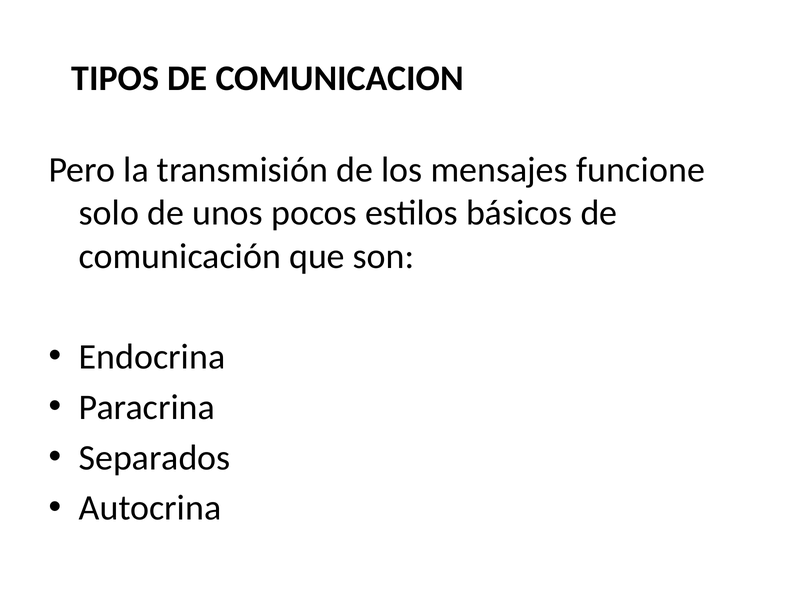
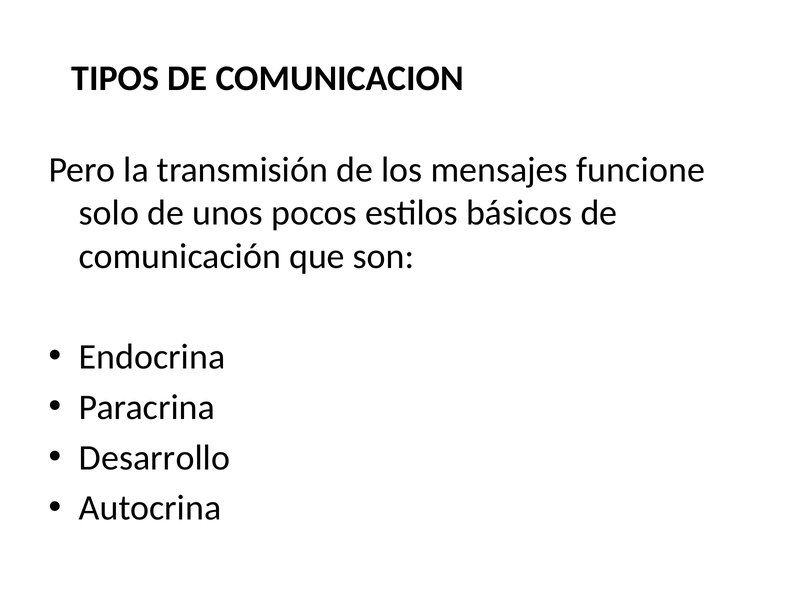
Separados: Separados -> Desarrollo (155, 457)
